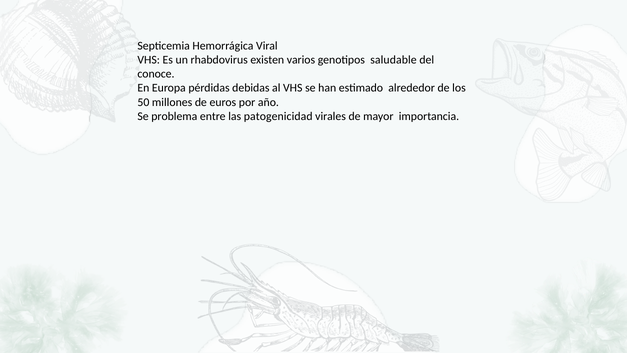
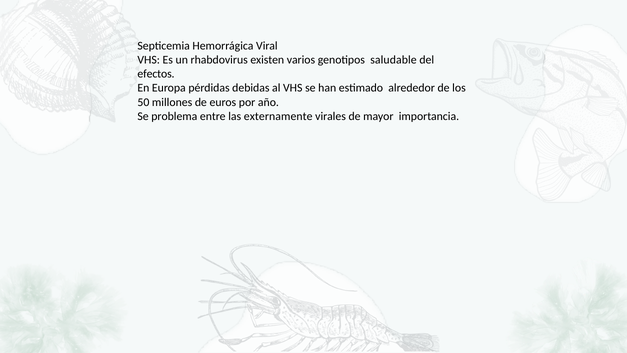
conoce: conoce -> efectos (156, 74)
patogenicidad: patogenicidad -> externamente (278, 116)
